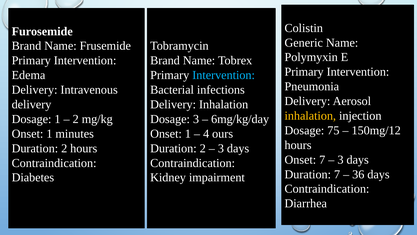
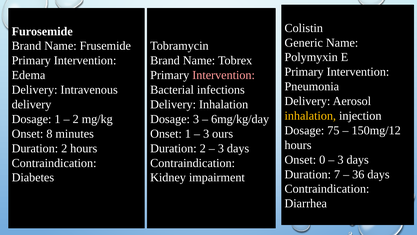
Intervention colour: light blue -> pink (224, 75)
1: 1 -> 8 (49, 133)
4: 4 -> 3 (206, 133)
Onset 7: 7 -> 0 (322, 159)
